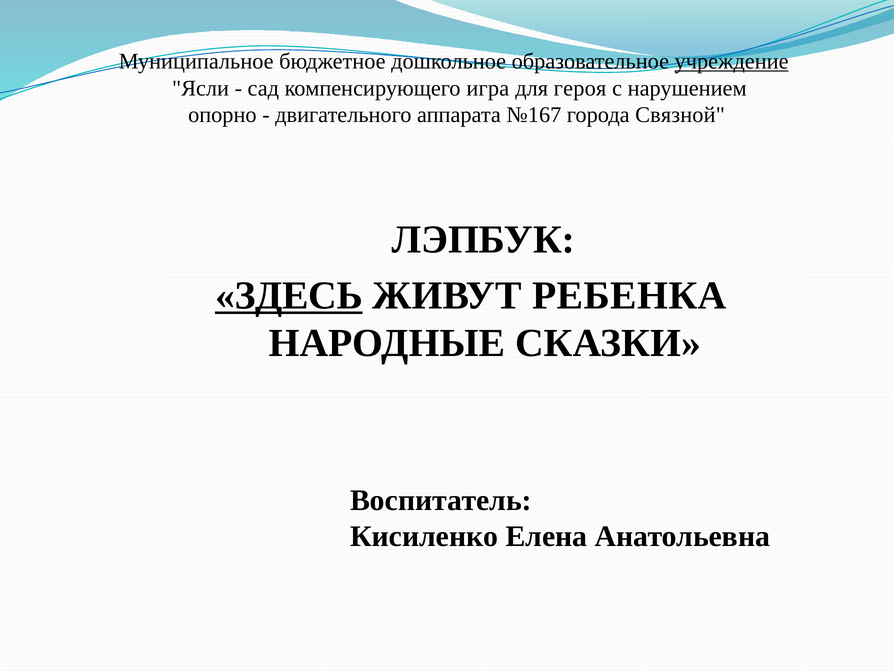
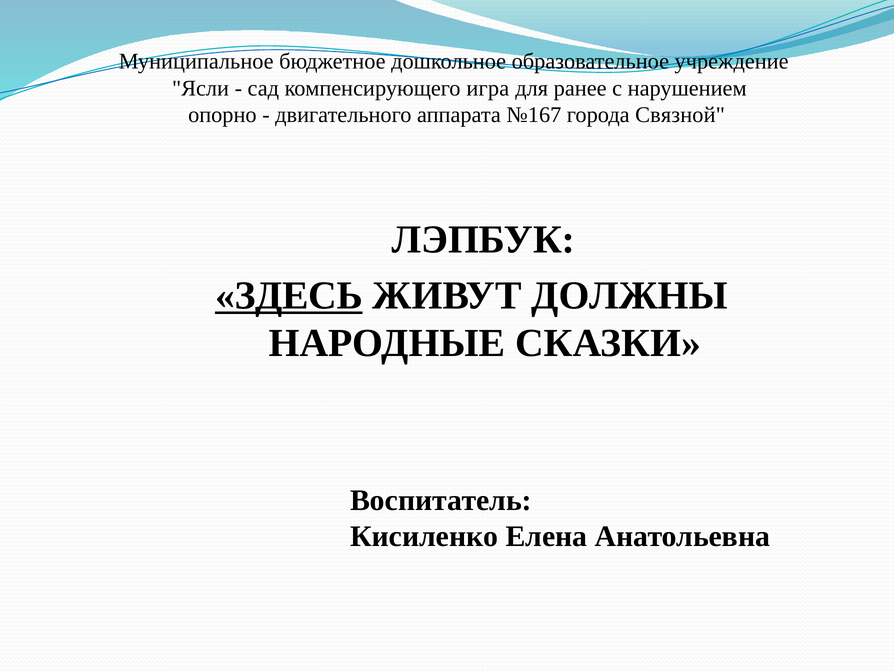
учреждение underline: present -> none (732, 61)
героя: героя -> ранее (580, 88)
РЕБЕНКА: РЕБЕНКА -> ДОЛЖНЫ (630, 295)
